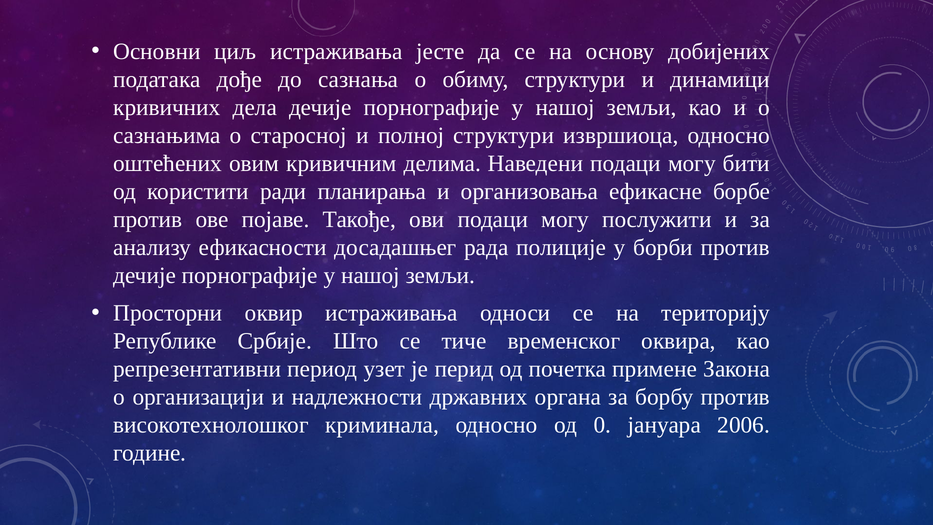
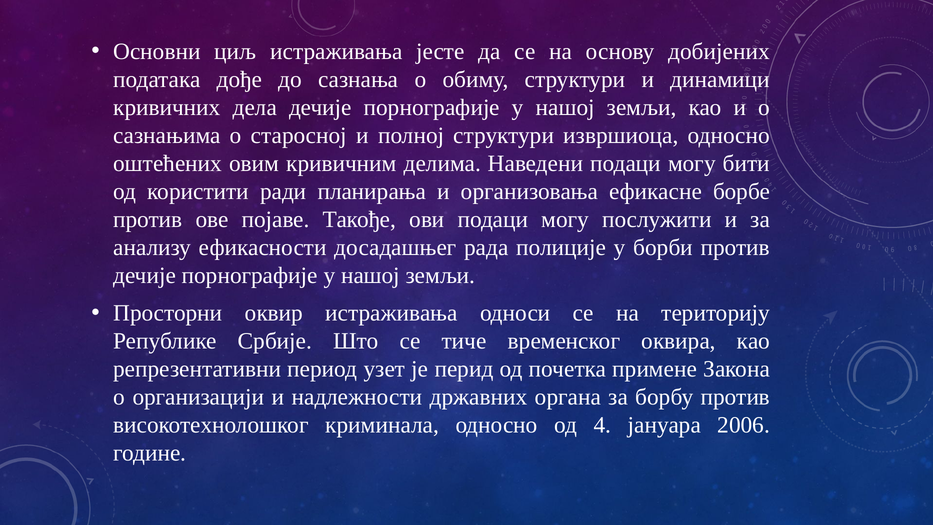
0: 0 -> 4 (603, 425)
